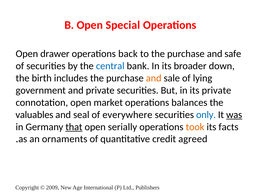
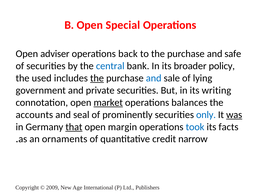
drawer: drawer -> adviser (55, 54)
down: down -> policy (222, 66)
birth: birth -> used (42, 78)
the underline: none -> present (97, 78)
and colour: orange -> blue (154, 78)
its private: private -> writing (216, 90)
market underline: none -> present (108, 102)
valuables: valuables -> accounts (34, 115)
everywhere: everywhere -> prominently (127, 115)
serially: serially -> margin (122, 127)
took colour: orange -> blue (195, 127)
agreed: agreed -> narrow (193, 139)
